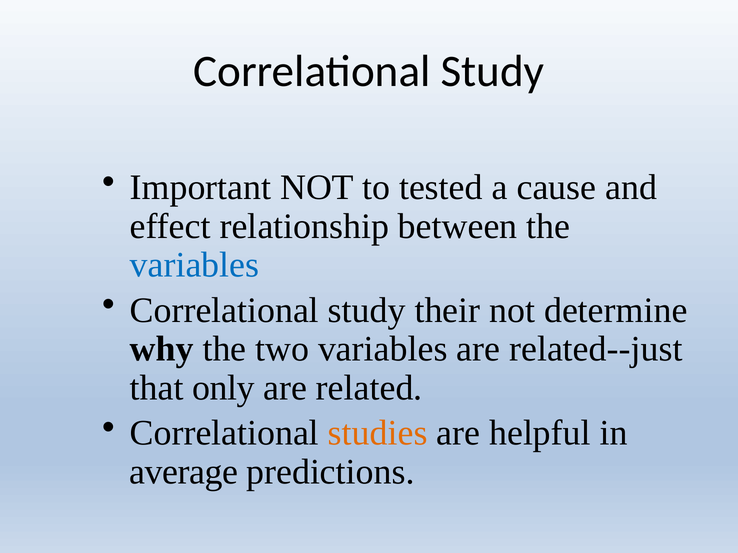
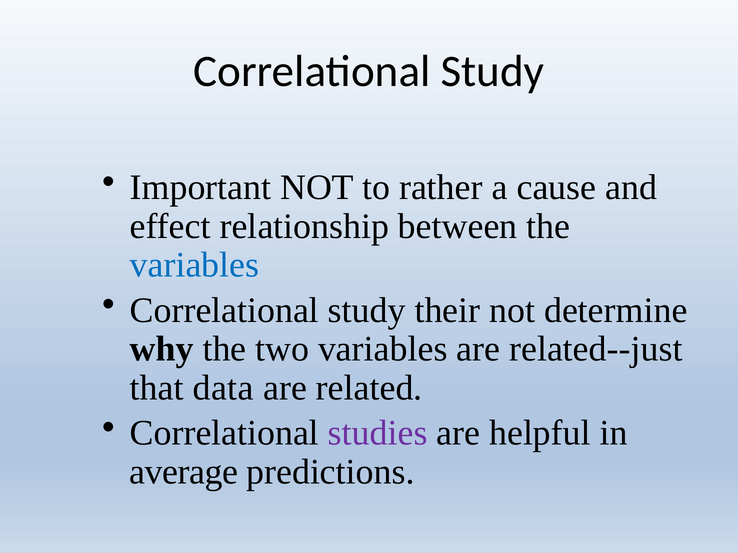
tested: tested -> rather (441, 188)
only: only -> data (223, 388)
studies colour: orange -> purple (378, 433)
